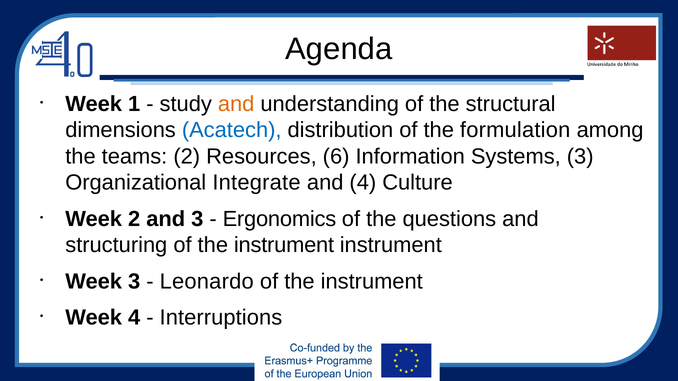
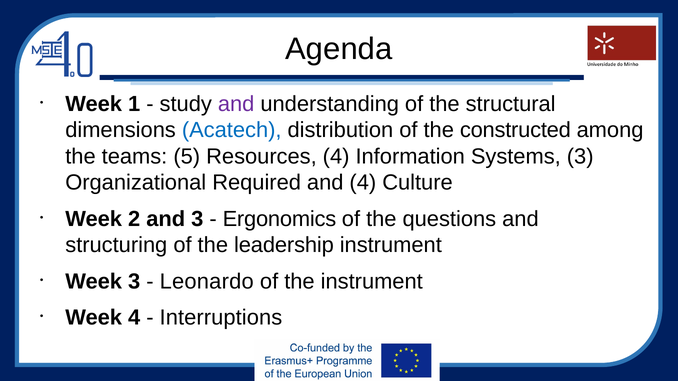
and colour: orange -> purple (236, 104)
formulation: formulation -> constructed (515, 130)
teams 2: 2 -> 5 (187, 156)
Resources 6: 6 -> 4 (336, 156)
Integrate: Integrate -> Required (257, 183)
structuring of the instrument: instrument -> leadership (284, 245)
